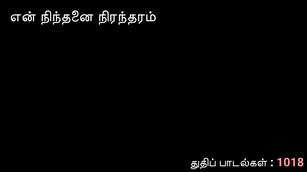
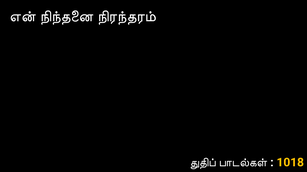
1018 colour: pink -> yellow (290, 163)
